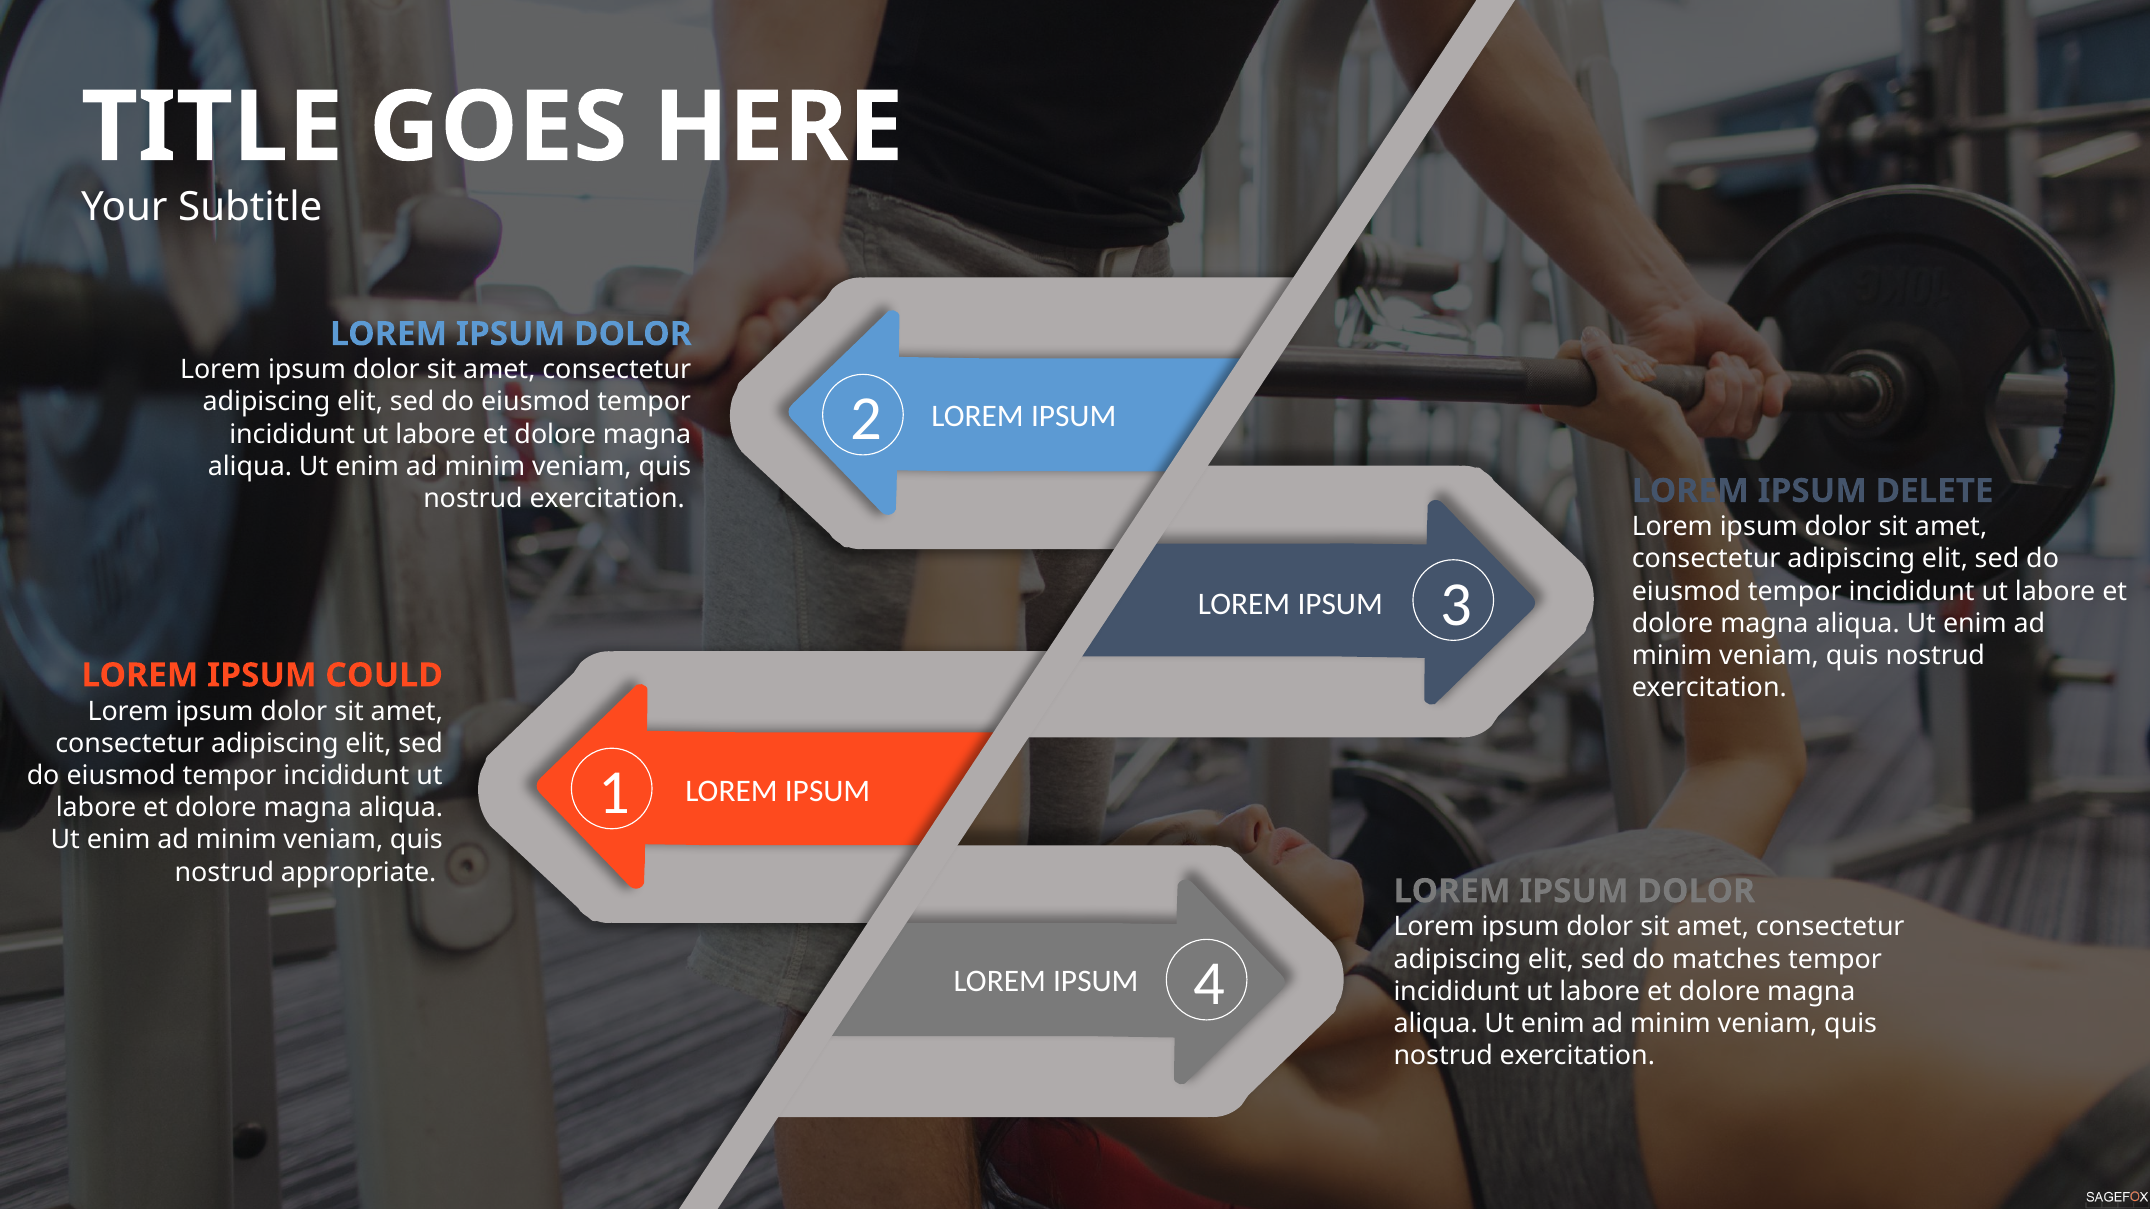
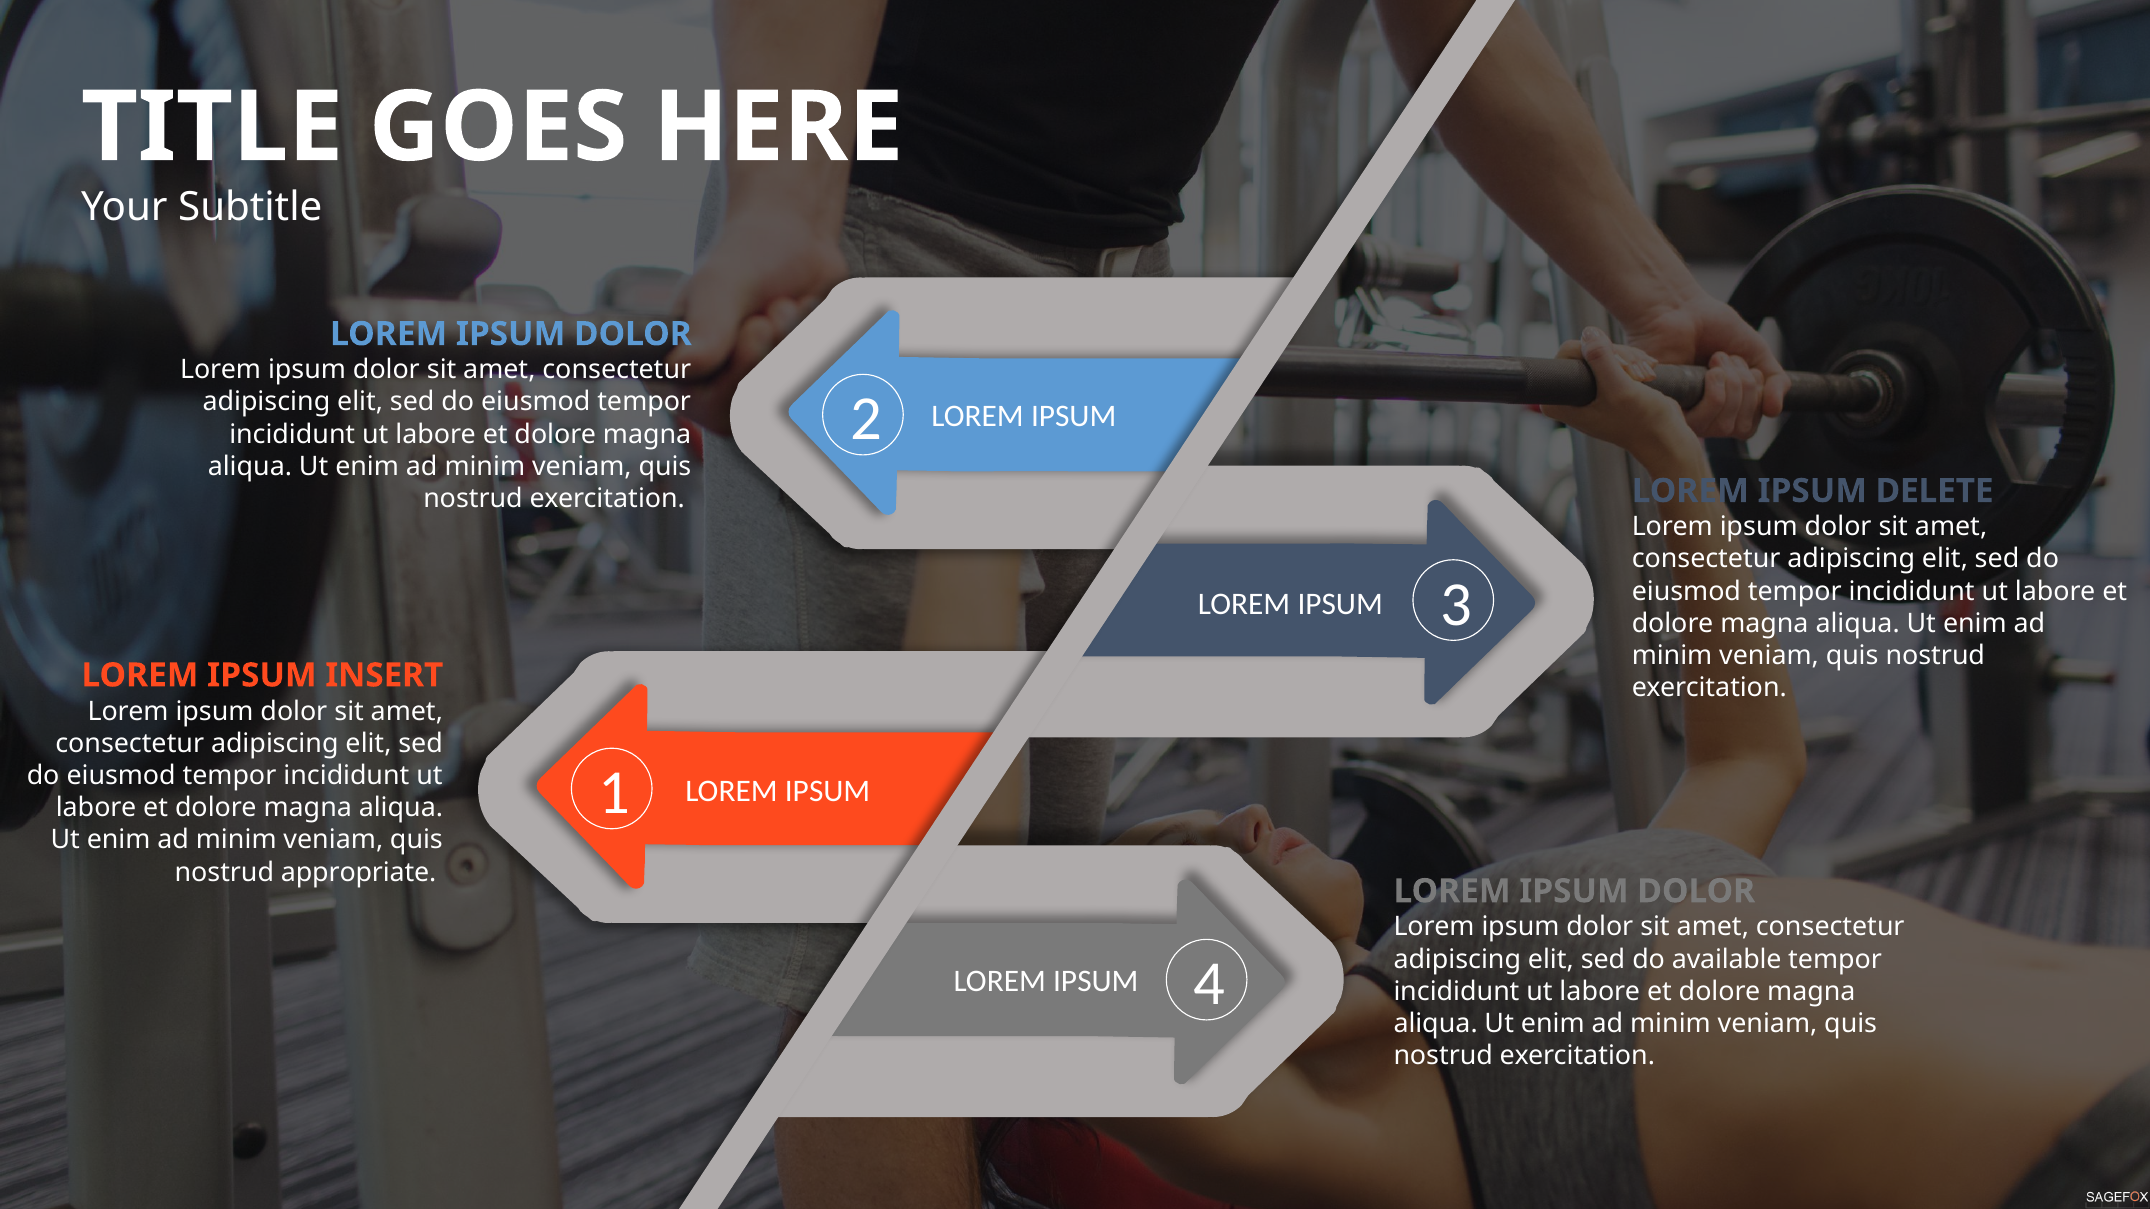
COULD: COULD -> INSERT (384, 676)
matches: matches -> available (1727, 960)
